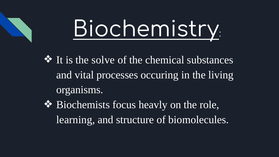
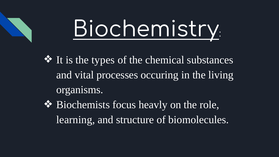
solve: solve -> types (103, 60)
